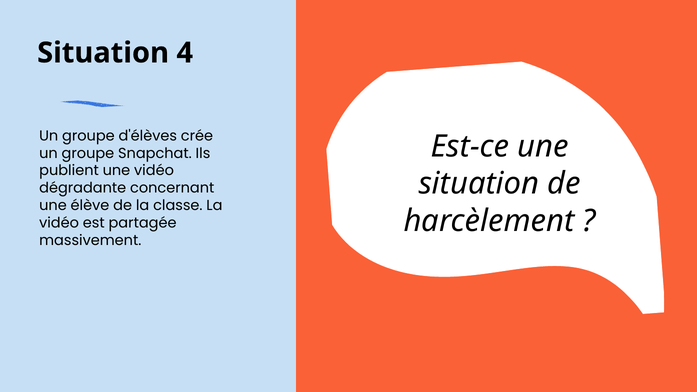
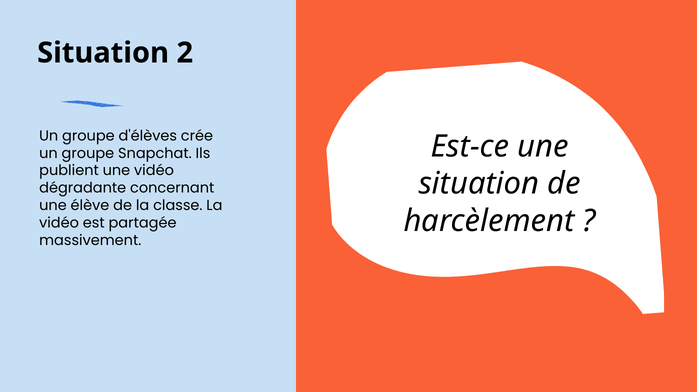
4: 4 -> 2 (185, 53)
